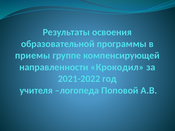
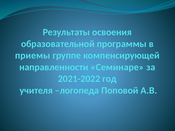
Крокодил: Крокодил -> Семинаре (117, 67)
